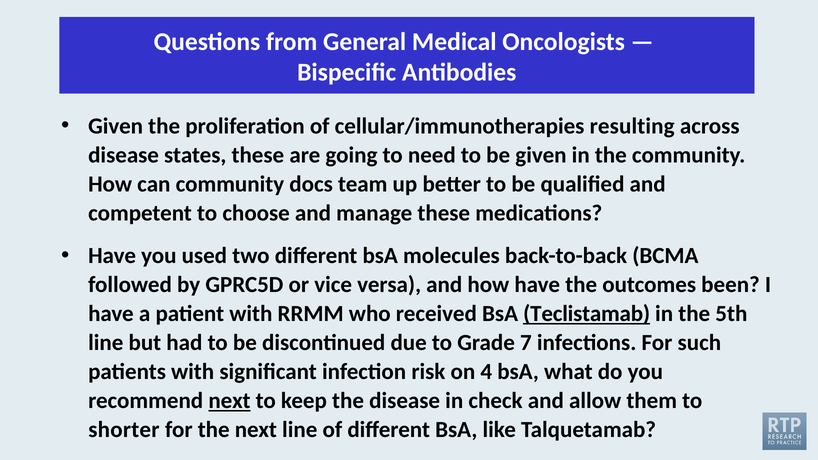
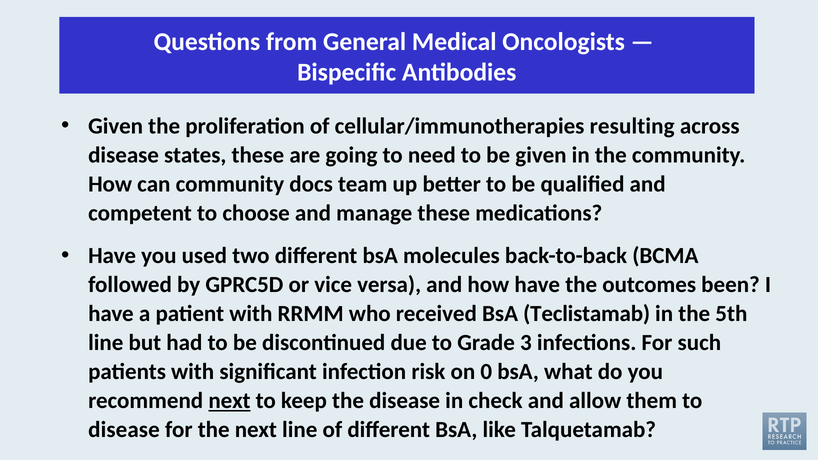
Teclistamab underline: present -> none (587, 314)
7: 7 -> 3 (526, 343)
4: 4 -> 0 (486, 372)
shorter: shorter -> disease (124, 430)
